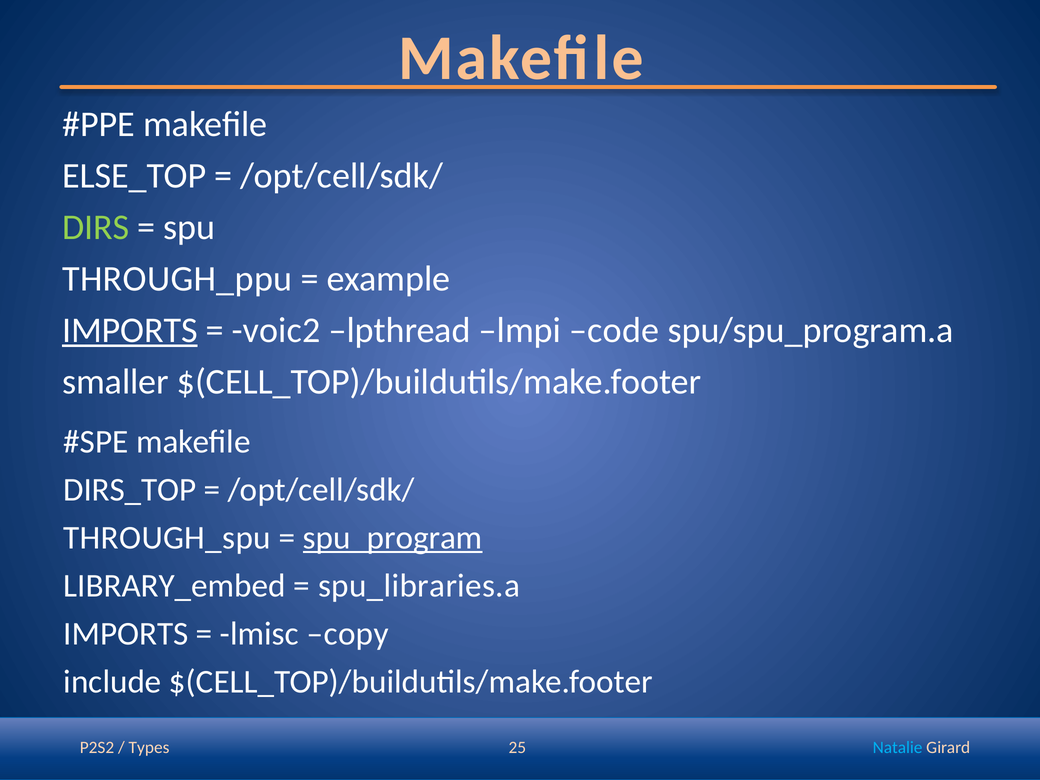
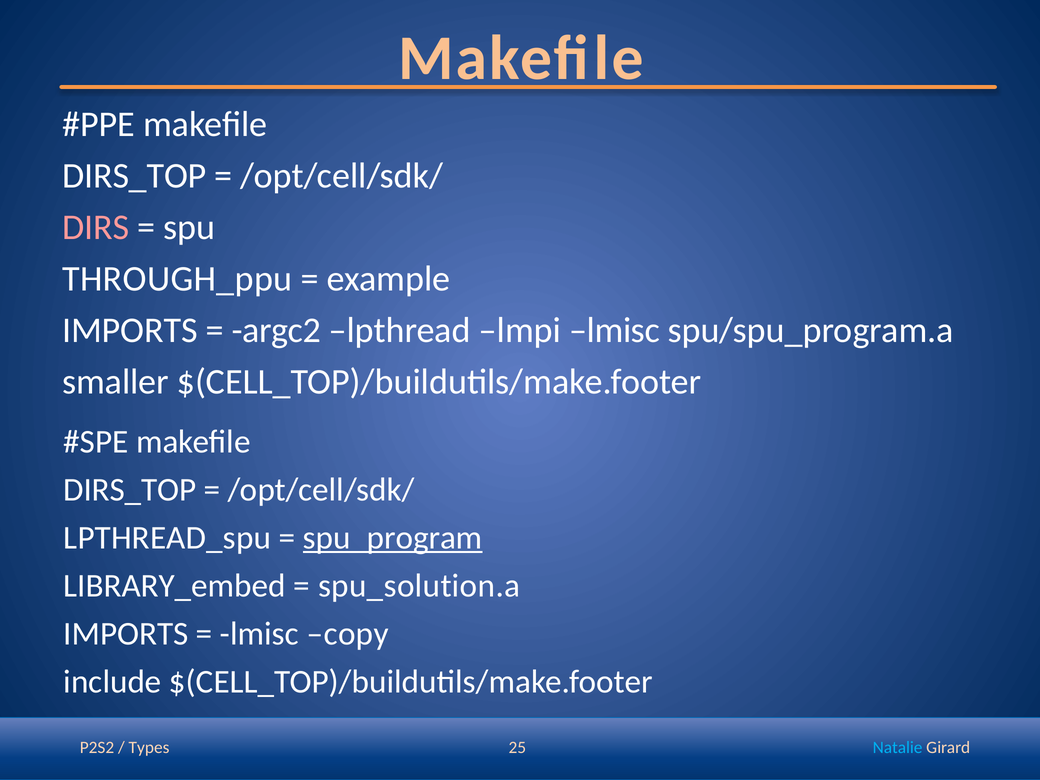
ELSE_TOP: ELSE_TOP -> DIRS_TOP (134, 176)
DIRS colour: light green -> pink (96, 227)
IMPORTS underline: present -> none (130, 330)
voic2: voic2 -> argc2 (276, 330)
lmpi code: code -> lmisc (614, 330)
THROUGH_spu: THROUGH_spu -> LPTHREAD_spu (167, 538)
spu_libraries.a: spu_libraries.a -> spu_solution.a (419, 586)
